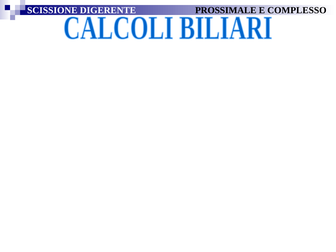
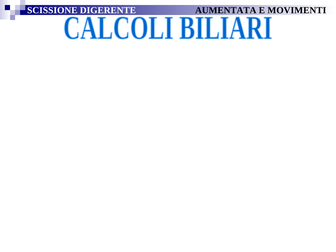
PROSSIMALE: PROSSIMALE -> AUMENTATA (226, 10)
COMPLESSO: COMPLESSO -> MOVIMENTI (297, 10)
